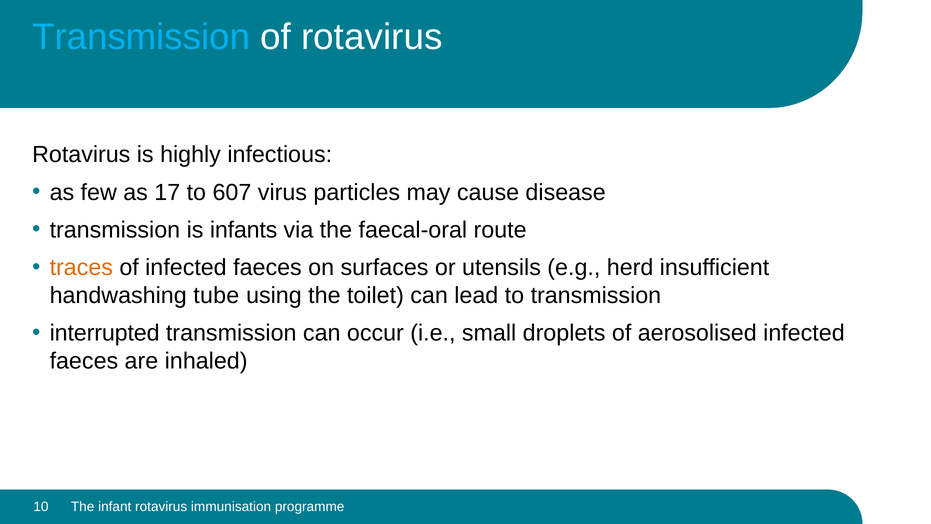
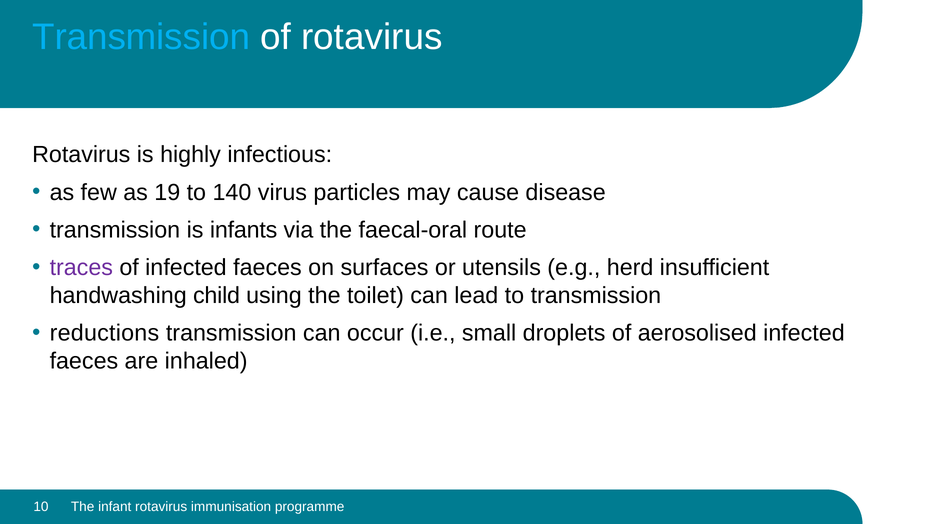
17: 17 -> 19 (167, 192)
607: 607 -> 140 (232, 192)
traces colour: orange -> purple (81, 268)
tube: tube -> child (217, 295)
interrupted: interrupted -> reductions (104, 333)
